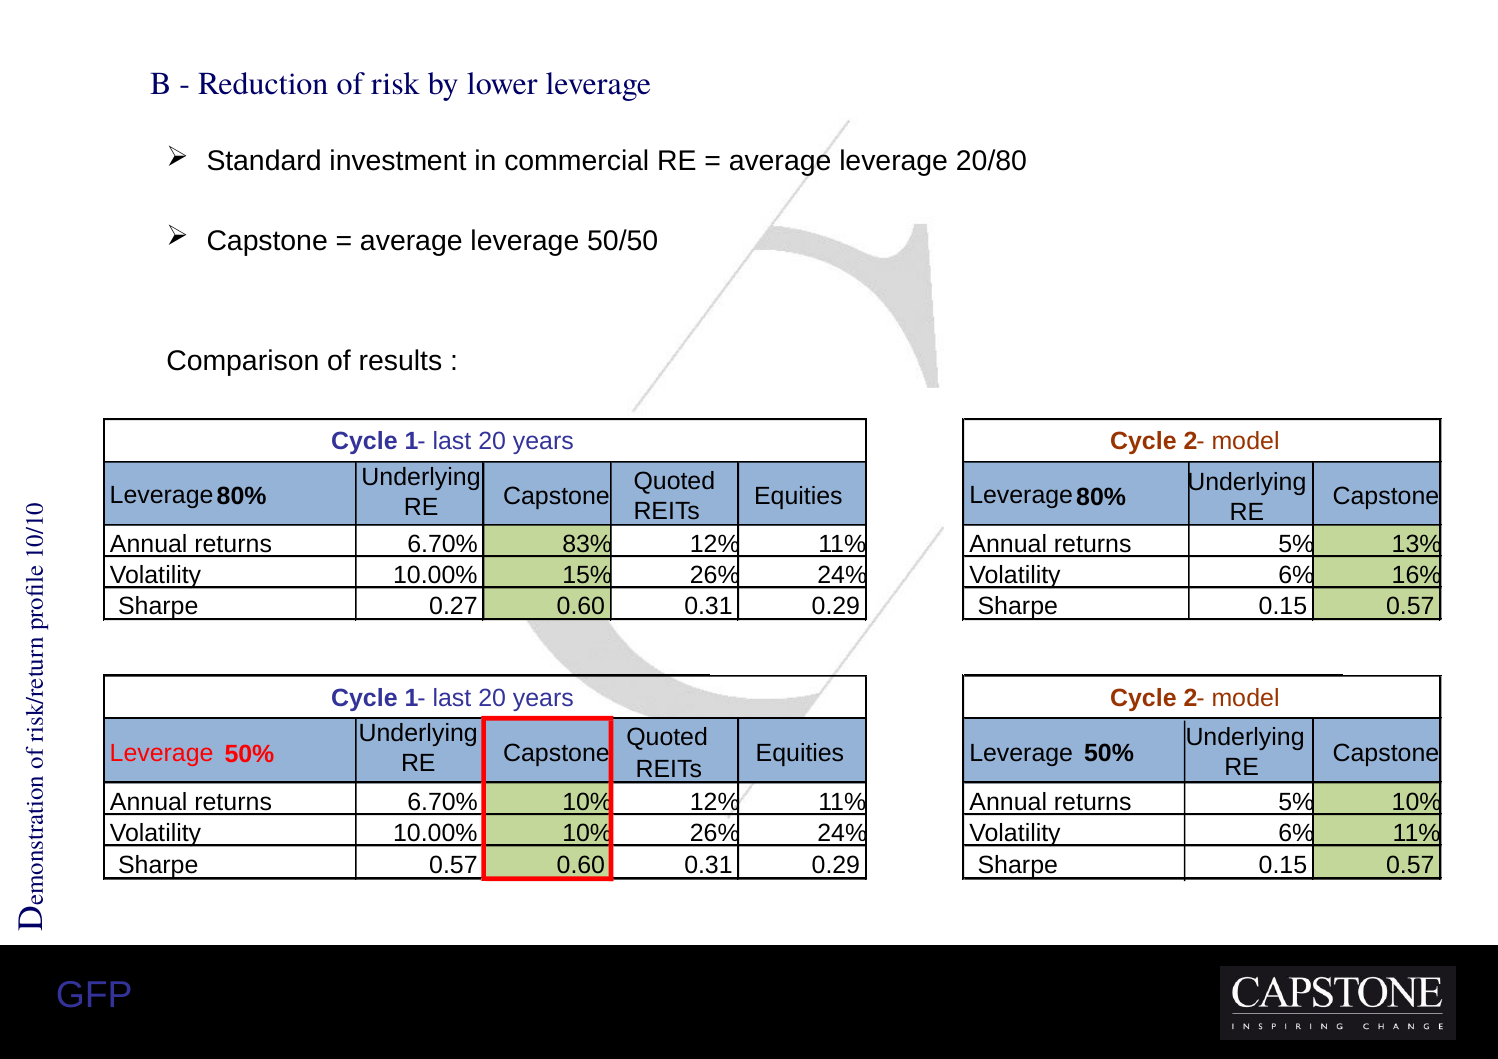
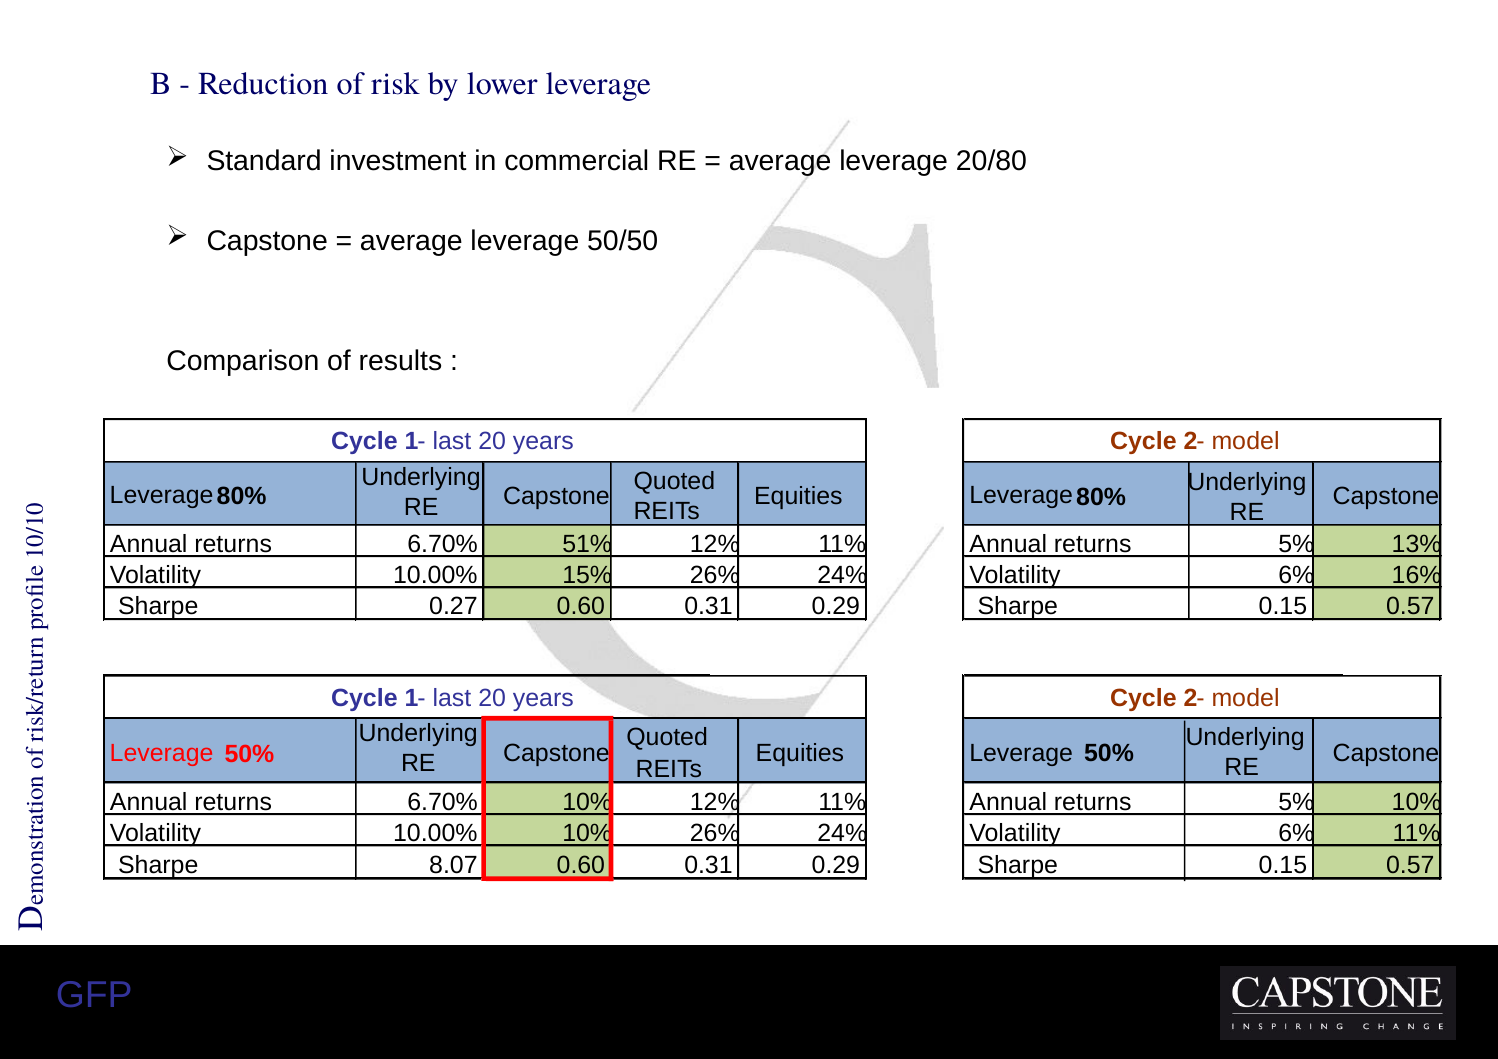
83%: 83% -> 51% (587, 544)
Sharpe 0.57: 0.57 -> 8.07 (453, 865)
